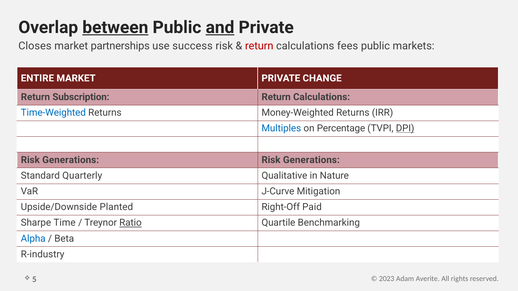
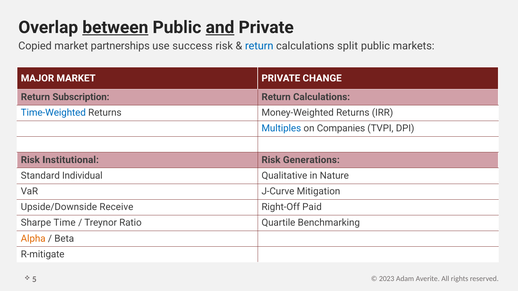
Closes: Closes -> Copied (35, 46)
return colour: red -> blue (259, 46)
fees: fees -> split (348, 46)
ENTIRE: ENTIRE -> MAJOR (37, 78)
Percentage: Percentage -> Companies (341, 129)
DPI underline: present -> none (405, 129)
Generations: Generations -> Institutional (71, 160)
Quarterly: Quarterly -> Individual (82, 176)
Planted: Planted -> Receive (116, 207)
Ratio underline: present -> none (130, 223)
Alpha colour: blue -> orange (33, 239)
R-industry: R-industry -> R-mitigate (43, 255)
